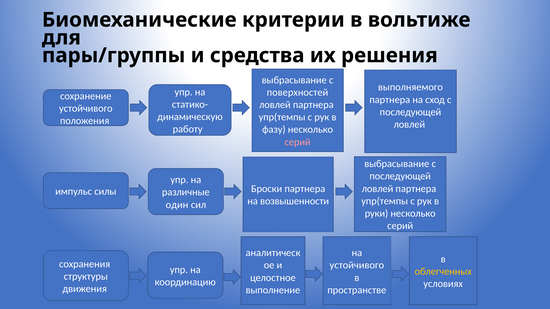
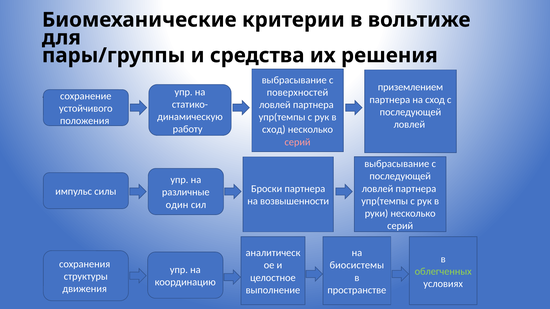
выполняемого: выполняемого -> приземлением (411, 87)
фазу: фазу -> сход (274, 130)
устойчивого: устойчивого -> биосистемы (357, 266)
облегченных colour: yellow -> light green (443, 272)
